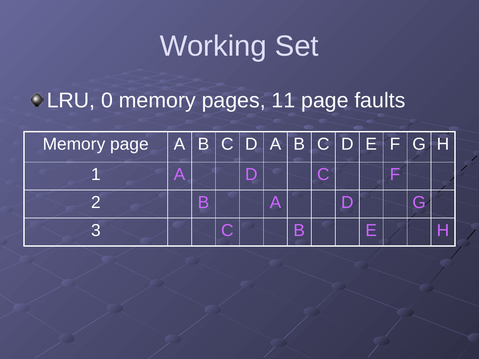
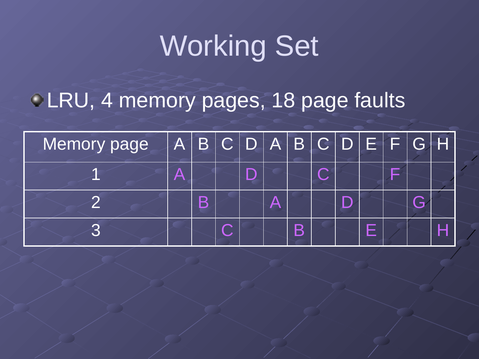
0: 0 -> 4 (107, 100)
11: 11 -> 18 (283, 100)
